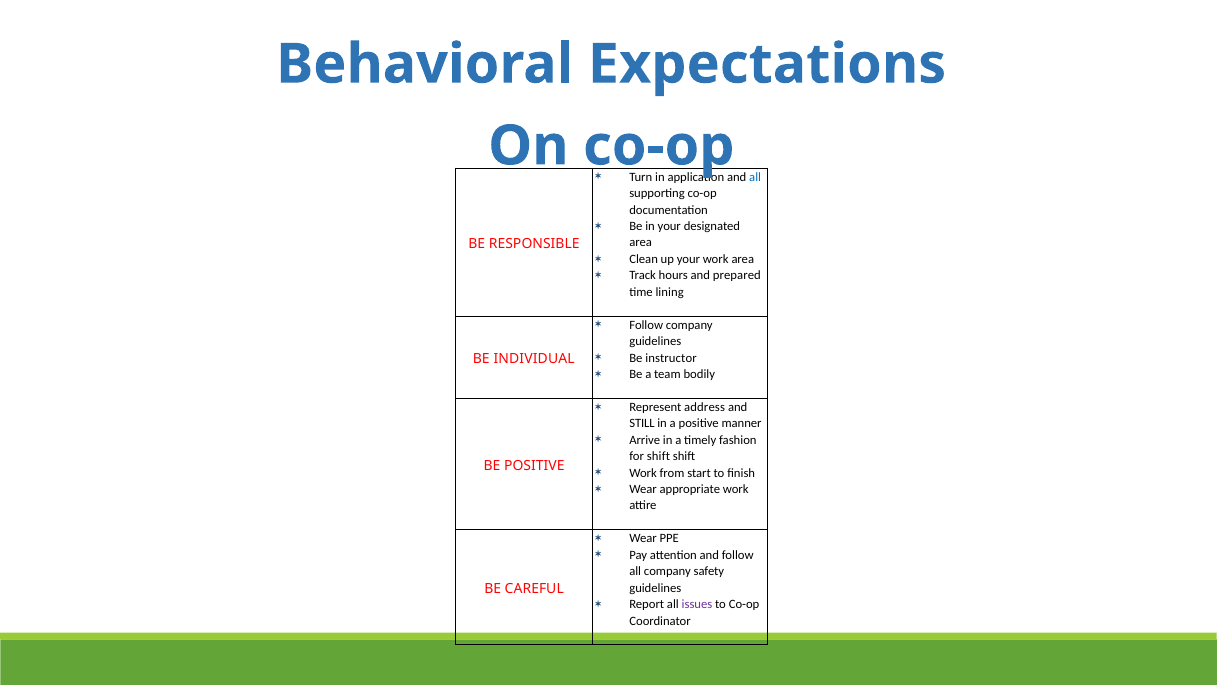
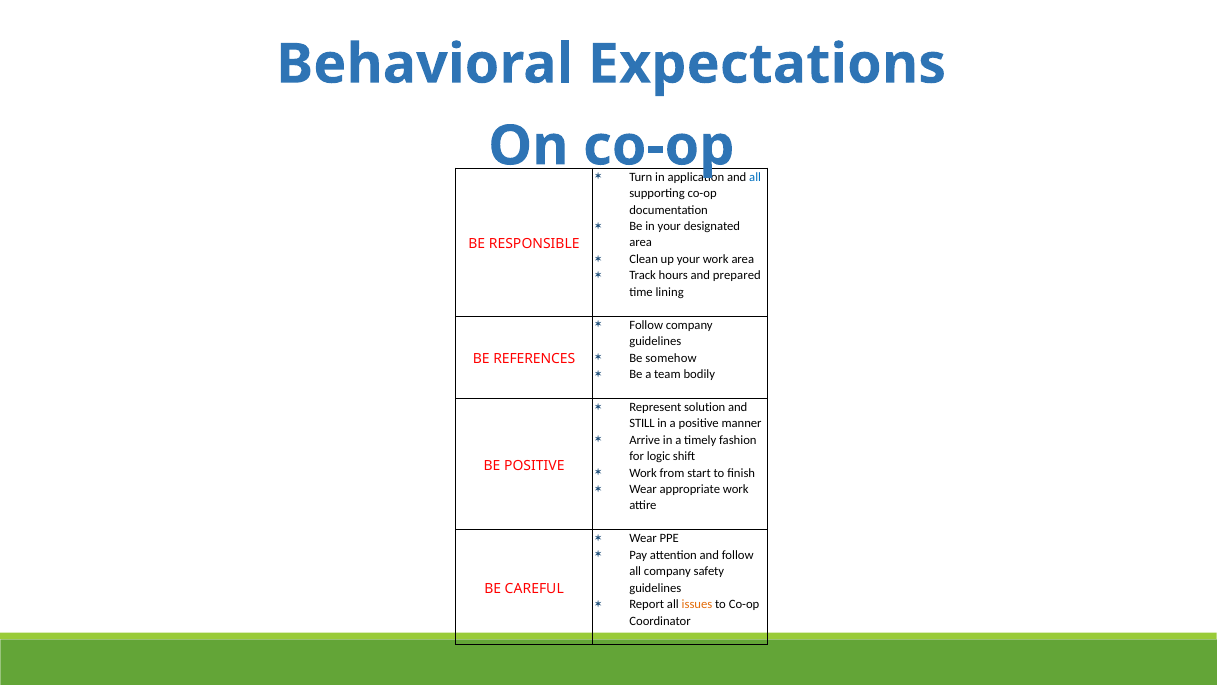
instructor: instructor -> somehow (671, 358)
INDIVIDUAL: INDIVIDUAL -> REFERENCES (534, 358)
address: address -> solution (705, 407)
for shift: shift -> logic (659, 456)
issues colour: purple -> orange (697, 604)
